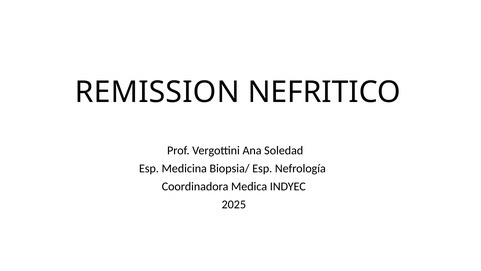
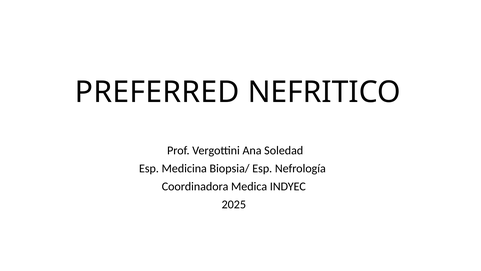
REMISSION: REMISSION -> PREFERRED (157, 92)
